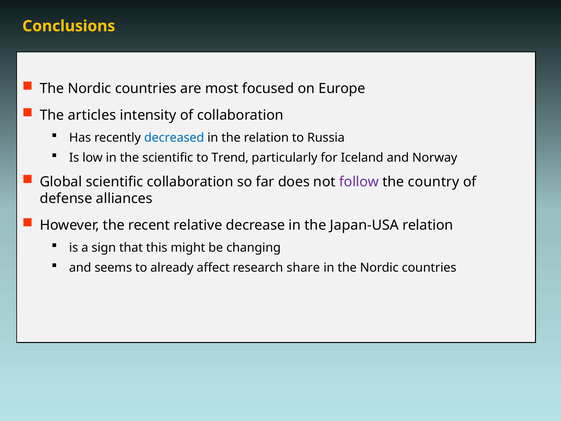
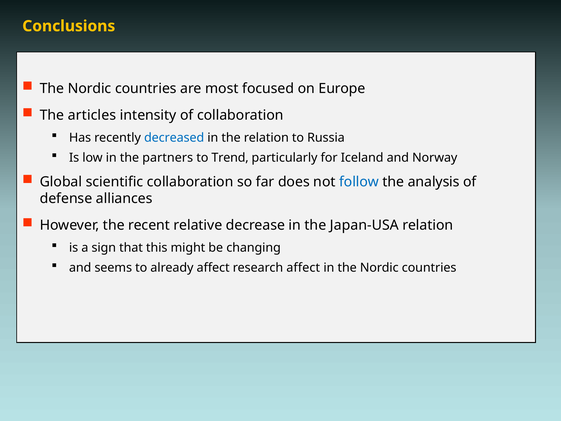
the scientific: scientific -> partners (168, 158)
follow colour: purple -> blue (359, 182)
country: country -> analysis (434, 182)
research share: share -> affect (303, 268)
